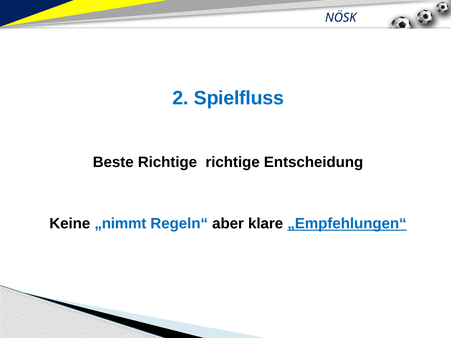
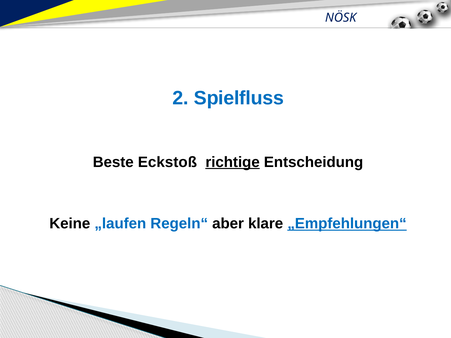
Beste Richtige: Richtige -> Eckstoß (167, 162)
richtige underline: none -> present (233, 162)
„nimmt: „nimmt -> „laufen (120, 224)
